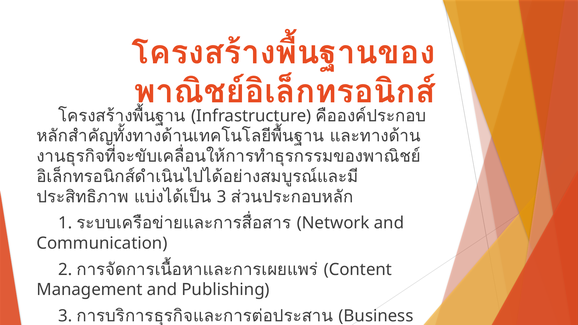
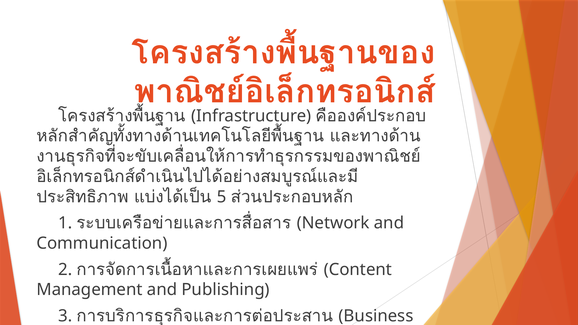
3: 3 -> 5 (222, 197)
